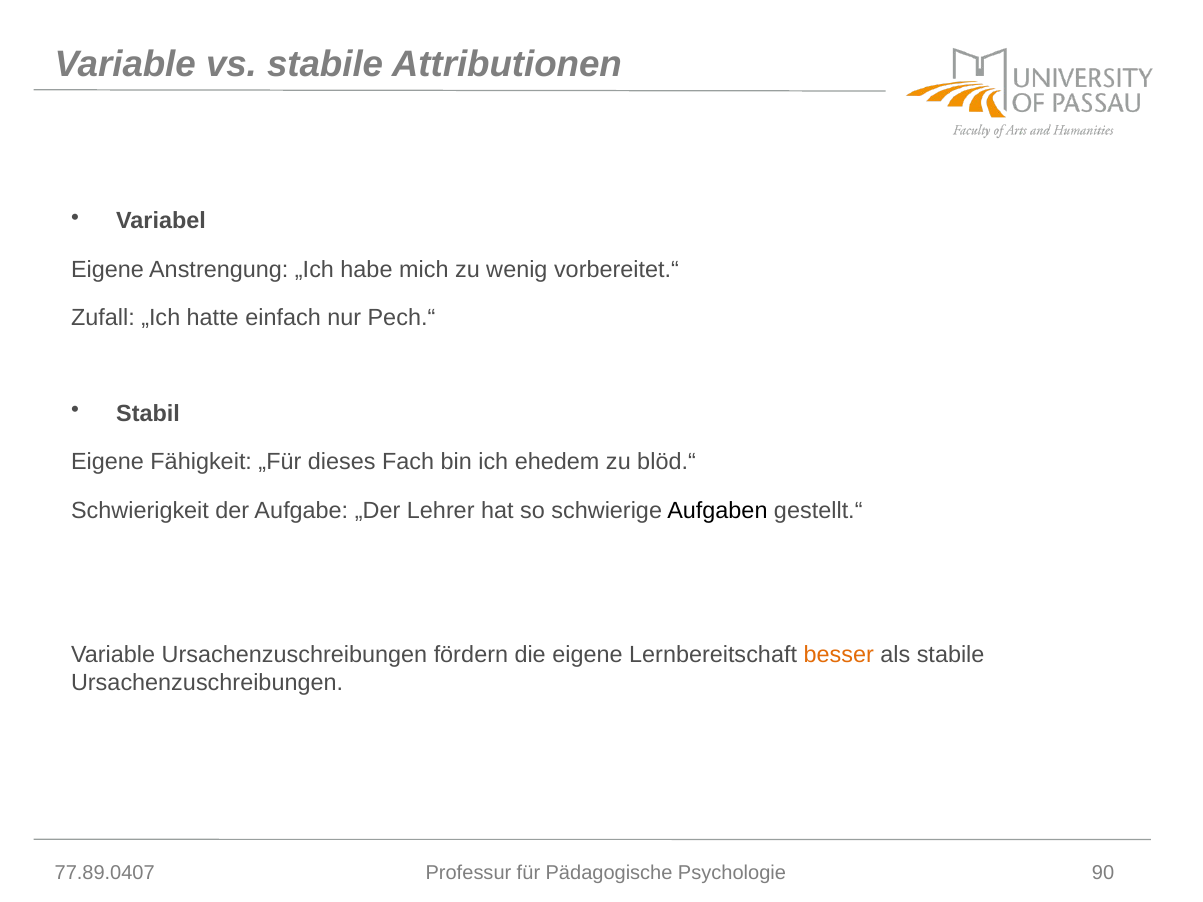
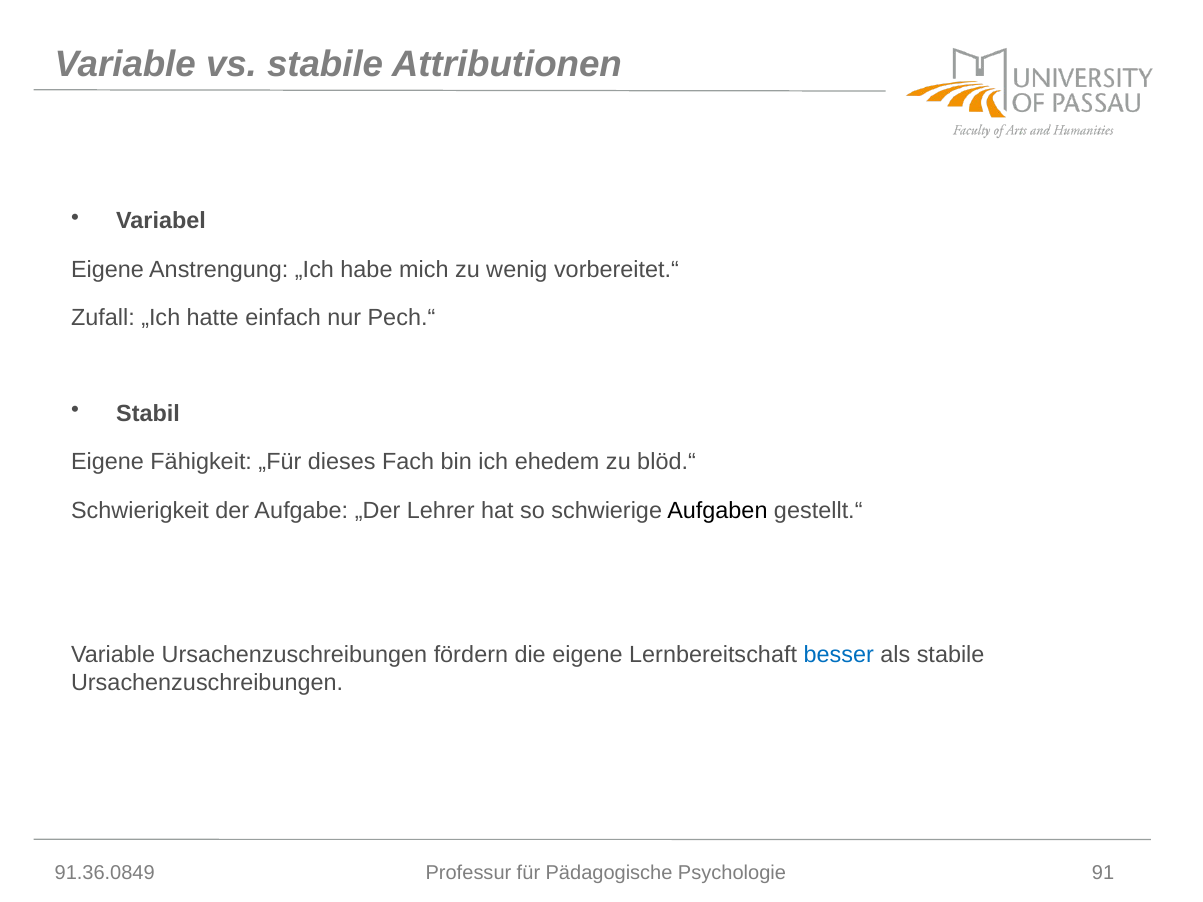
besser colour: orange -> blue (839, 655)
77.89.0407: 77.89.0407 -> 91.36.0849 (105, 873)
90: 90 -> 91 (1103, 873)
